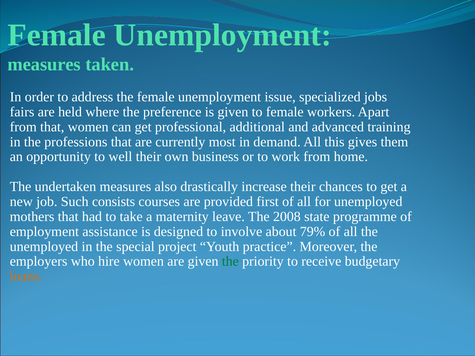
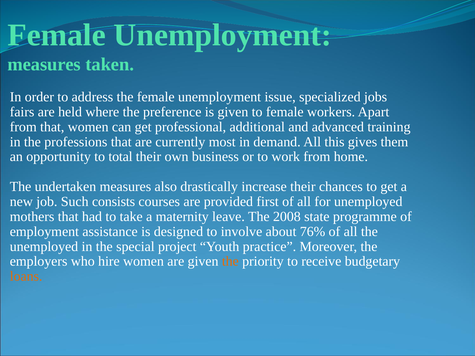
well: well -> total (120, 157)
79%: 79% -> 76% (313, 232)
the colour: green -> orange (230, 262)
